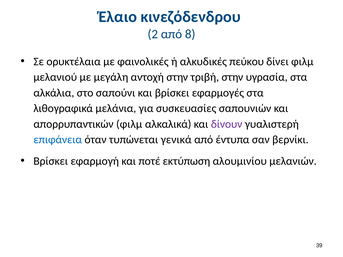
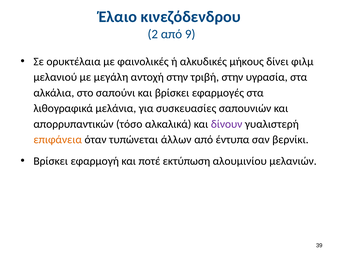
8: 8 -> 9 (190, 34)
πεύκου: πεύκου -> μήκους (247, 62)
απορρυπαντικών φιλμ: φιλμ -> τόσο (129, 124)
επιφάνεια colour: blue -> orange (58, 140)
γενικά: γενικά -> άλλων (176, 140)
